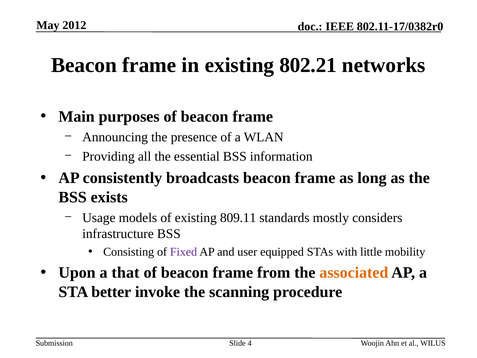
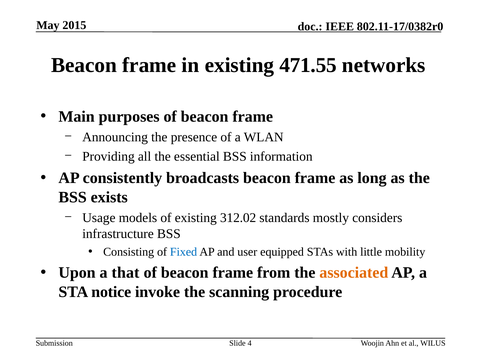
2012: 2012 -> 2015 (74, 25)
802.21: 802.21 -> 471.55 (308, 65)
809.11: 809.11 -> 312.02 (238, 218)
Fixed colour: purple -> blue (184, 252)
better: better -> notice (111, 292)
